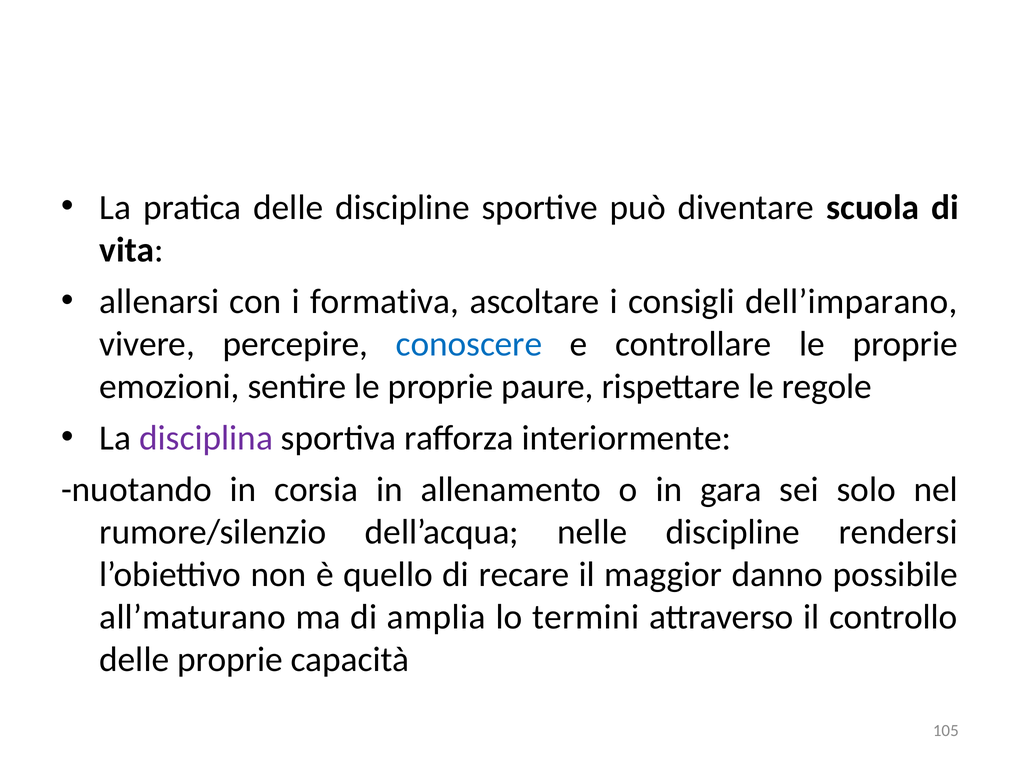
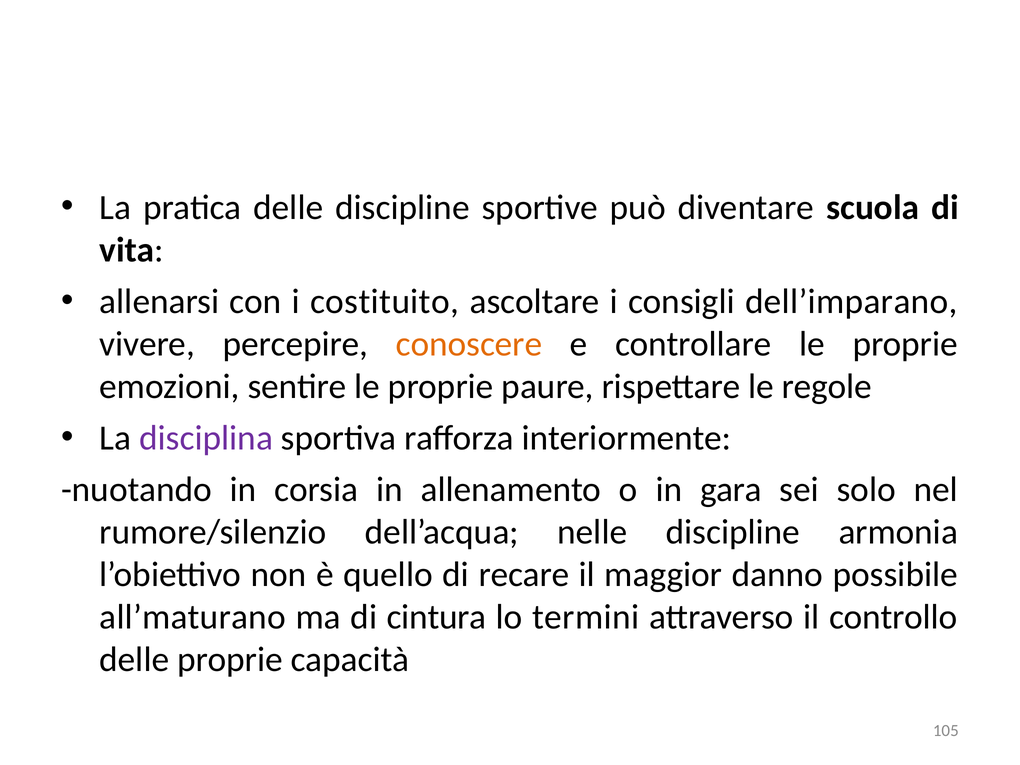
formativa: formativa -> costituito (385, 301)
conoscere colour: blue -> orange (469, 344)
rendersi: rendersi -> armonia (898, 532)
amplia: amplia -> cintura (437, 617)
